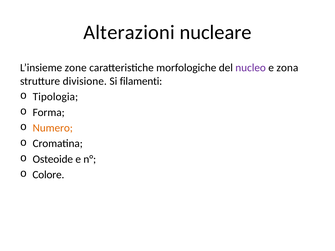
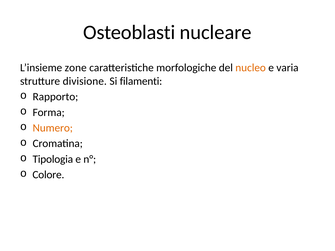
Alterazioni: Alterazioni -> Osteoblasti (129, 32)
nucleo colour: purple -> orange (251, 68)
zona: zona -> varia (287, 68)
Tipologia: Tipologia -> Rapporto (55, 97)
Osteoide: Osteoide -> Tipologia (53, 159)
